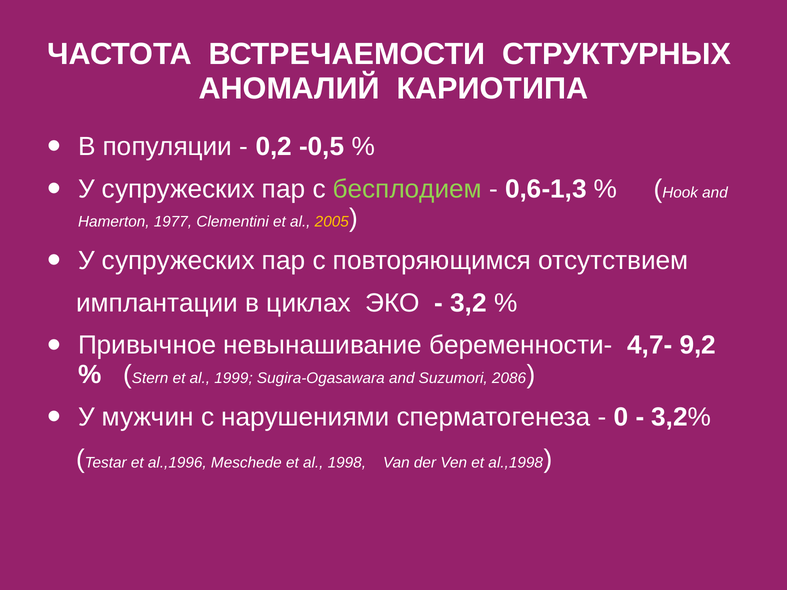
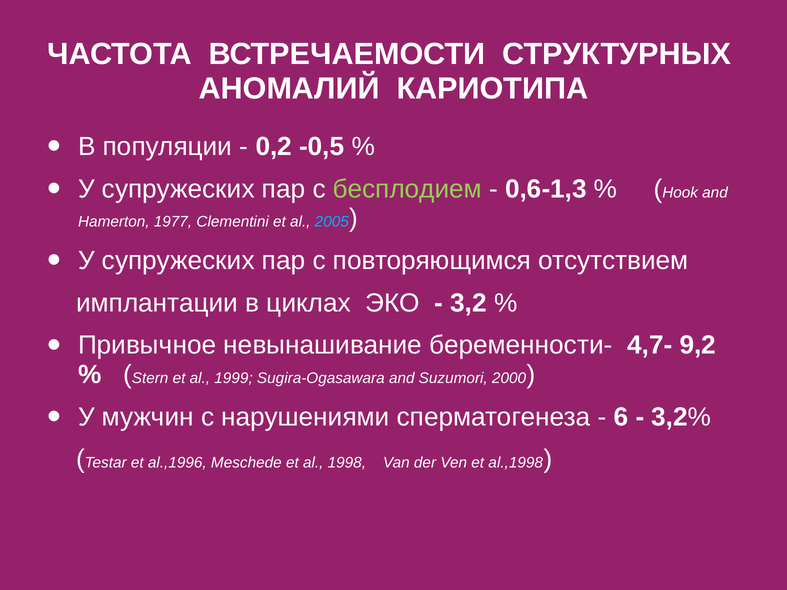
2005 colour: yellow -> light blue (332, 222)
2086: 2086 -> 2000 (509, 378)
0: 0 -> 6 (621, 417)
